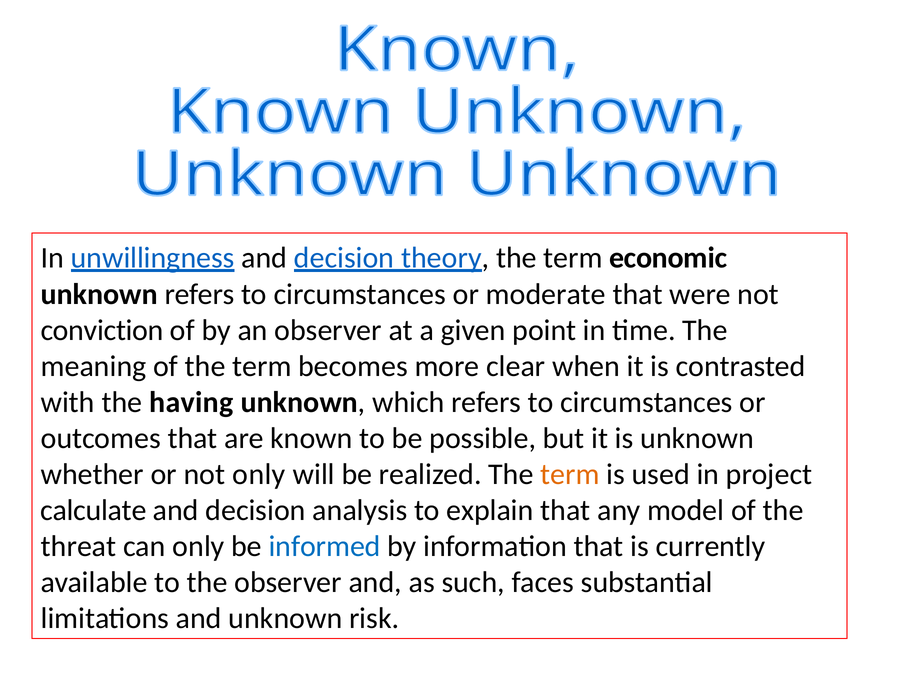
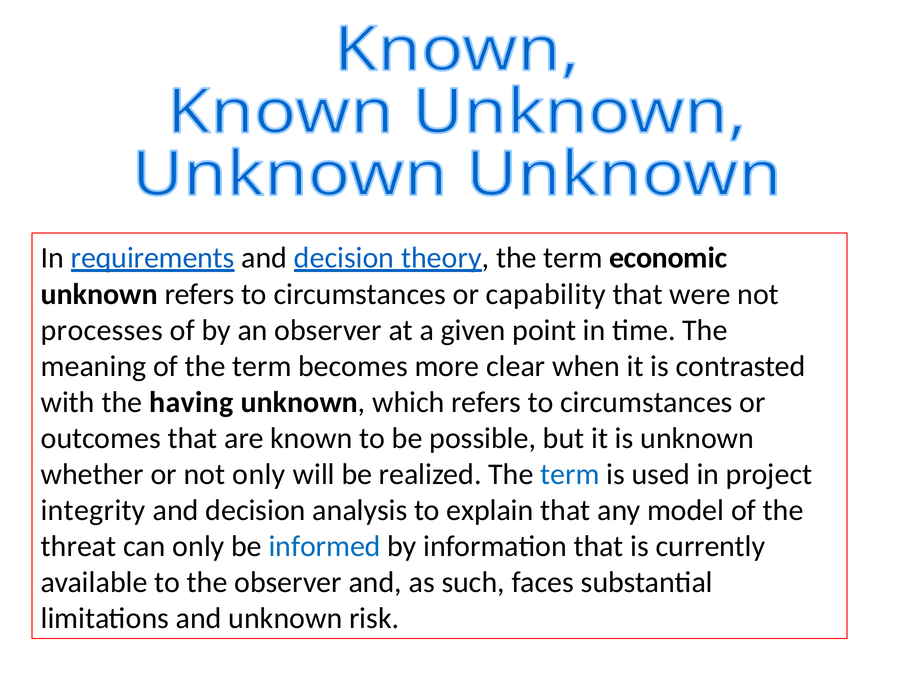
unwillingness: unwillingness -> requirements (153, 258)
moderate: moderate -> capability (546, 294)
conviction: conviction -> processes (102, 330)
term colour: orange -> blue (570, 474)
calculate: calculate -> integrity (93, 510)
